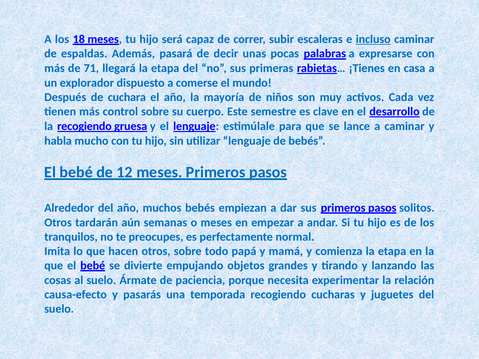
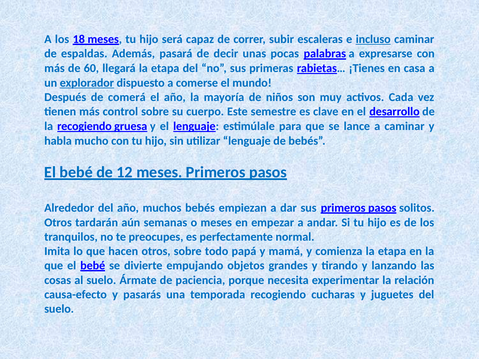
71: 71 -> 60 (91, 68)
explorador underline: none -> present (87, 83)
cuchara: cuchara -> comerá (127, 97)
